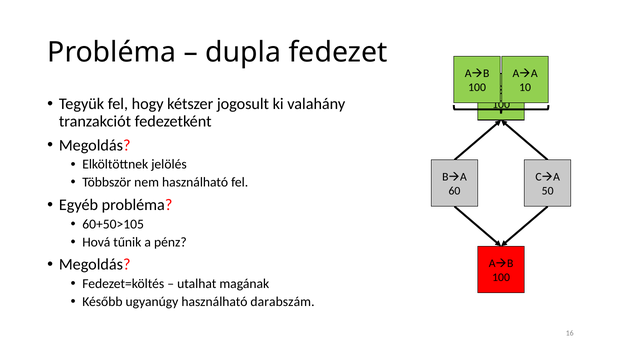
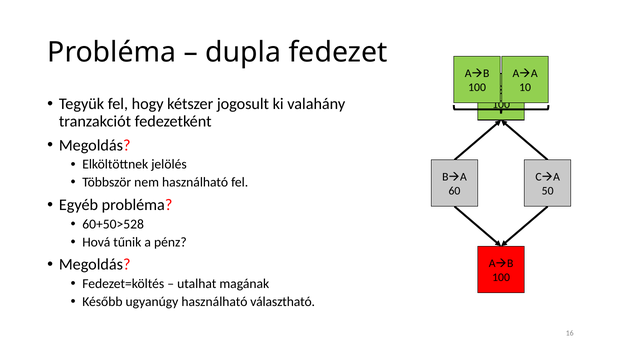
60+50>105: 60+50>105 -> 60+50>528 (113, 224)
darabszám: darabszám -> választható (283, 302)
